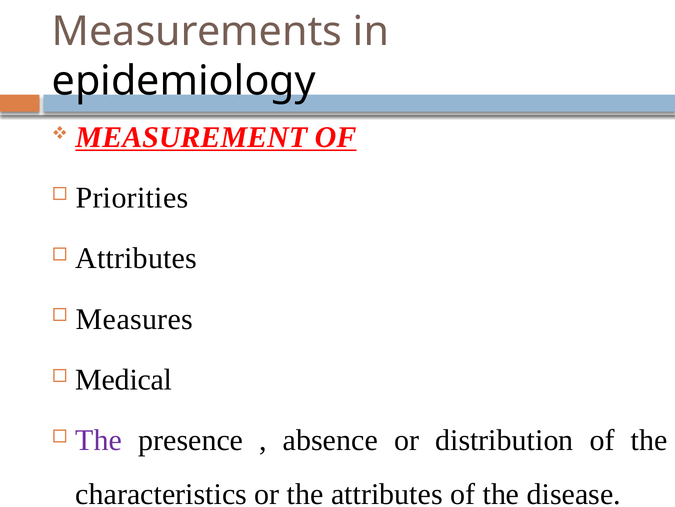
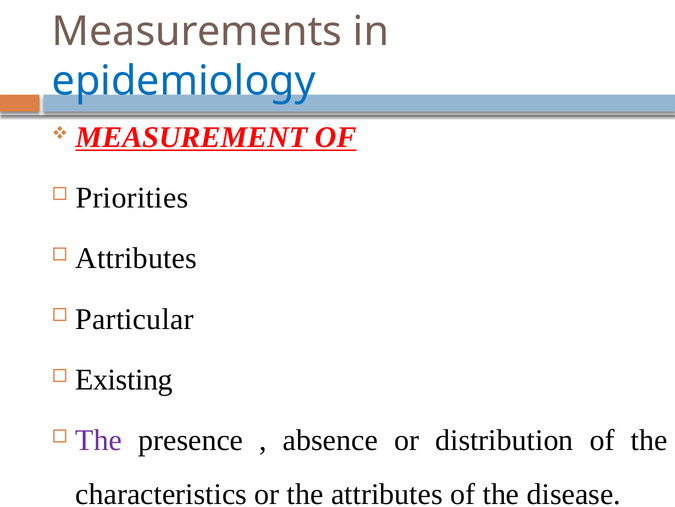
epidemiology colour: black -> blue (184, 81)
Measures: Measures -> Particular (135, 319)
Medical: Medical -> Existing (124, 379)
